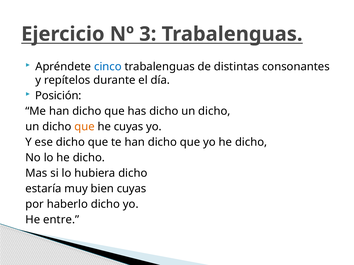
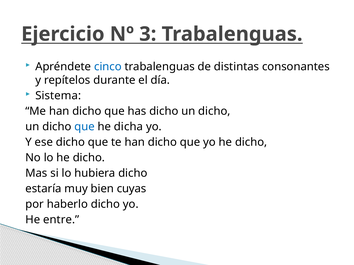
Posición: Posición -> Sistema (58, 96)
que colour: orange -> blue (85, 127)
he cuyas: cuyas -> dicha (128, 127)
